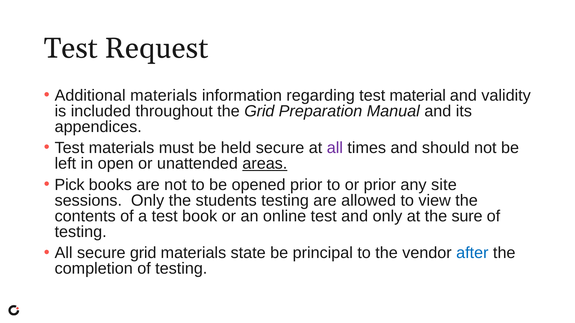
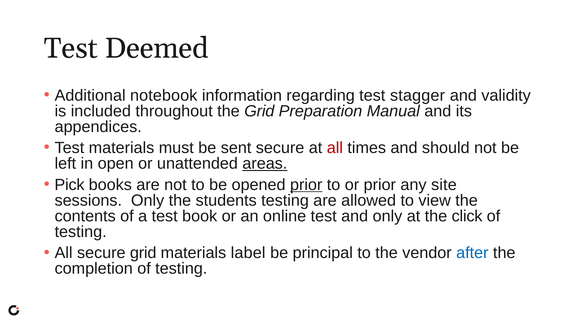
Request: Request -> Deemed (157, 48)
Additional materials: materials -> notebook (164, 95)
material: material -> stagger (418, 95)
held: held -> sent (236, 148)
all colour: purple -> red (335, 148)
prior underline: none -> present (306, 185)
sure: sure -> click (467, 216)
state: state -> label (248, 253)
